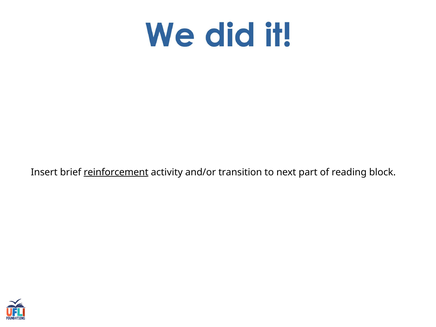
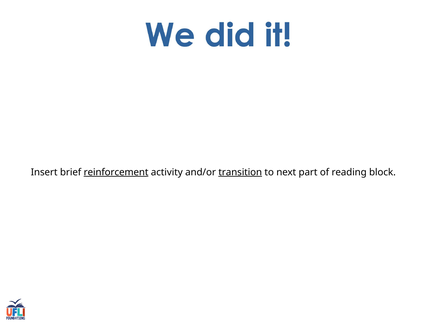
transition underline: none -> present (240, 172)
